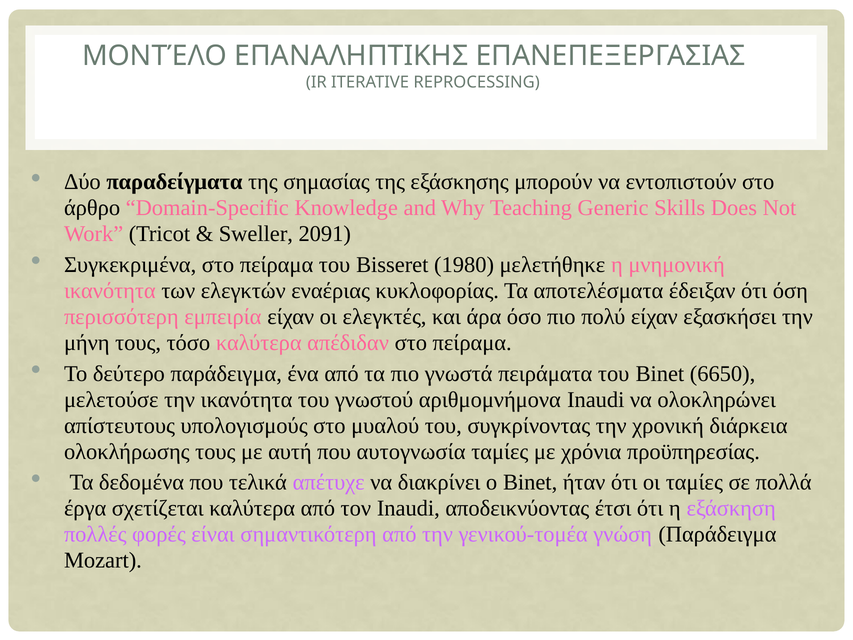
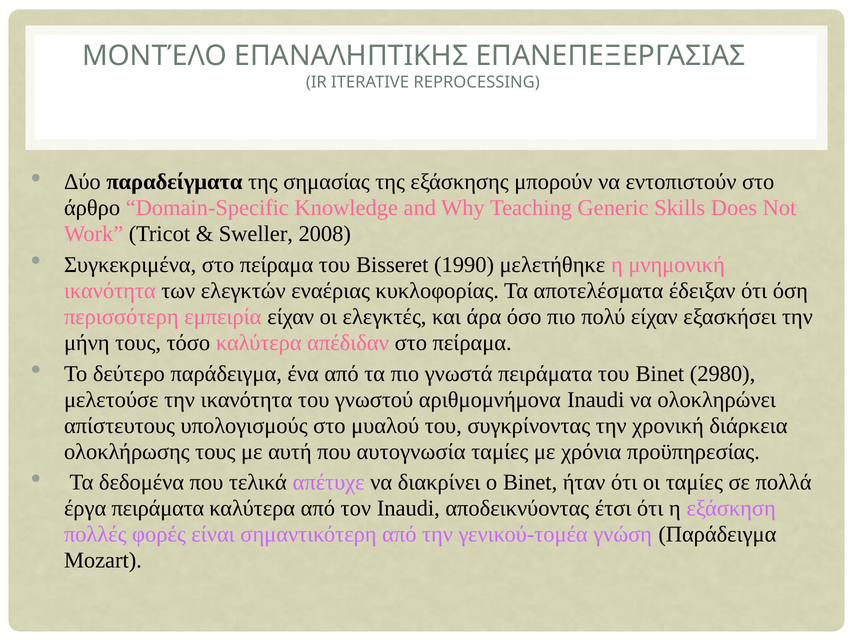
2091: 2091 -> 2008 (325, 234)
1980: 1980 -> 1990 (464, 265)
6650: 6650 -> 2980 (723, 374)
έργα σχετίζεται: σχετίζεται -> πειράματα (158, 508)
